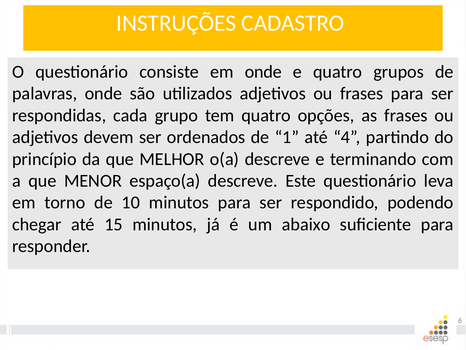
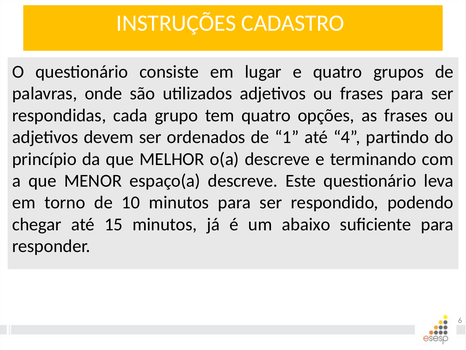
em onde: onde -> lugar (263, 72)
